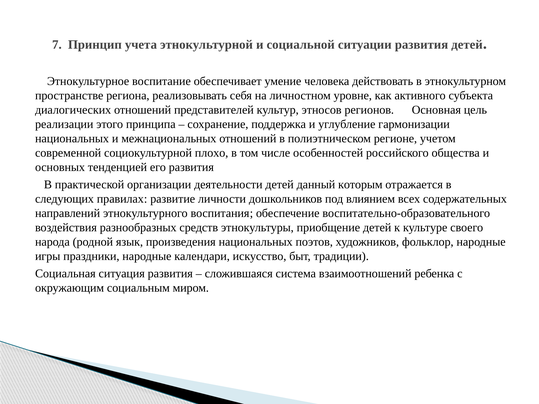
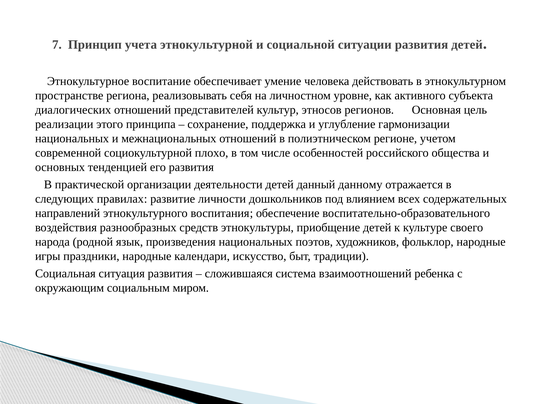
которым: которым -> данному (360, 185)
